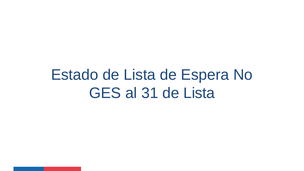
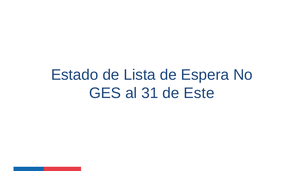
31 de Lista: Lista -> Este (199, 93)
